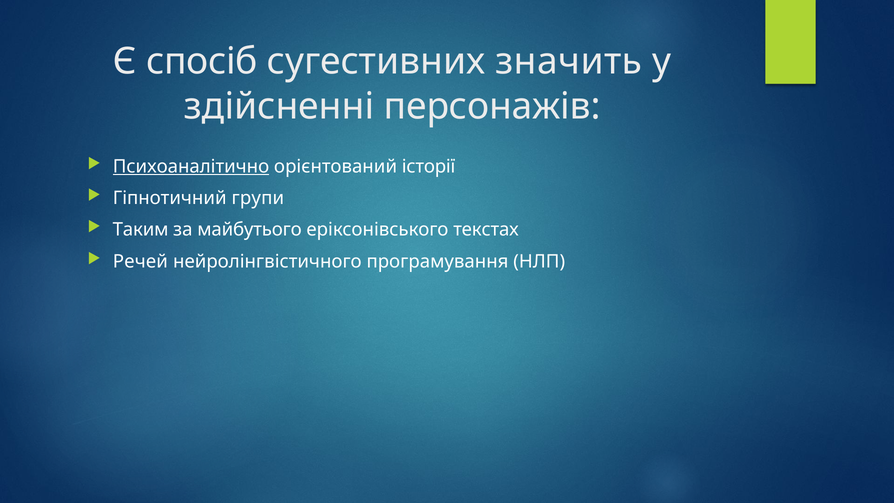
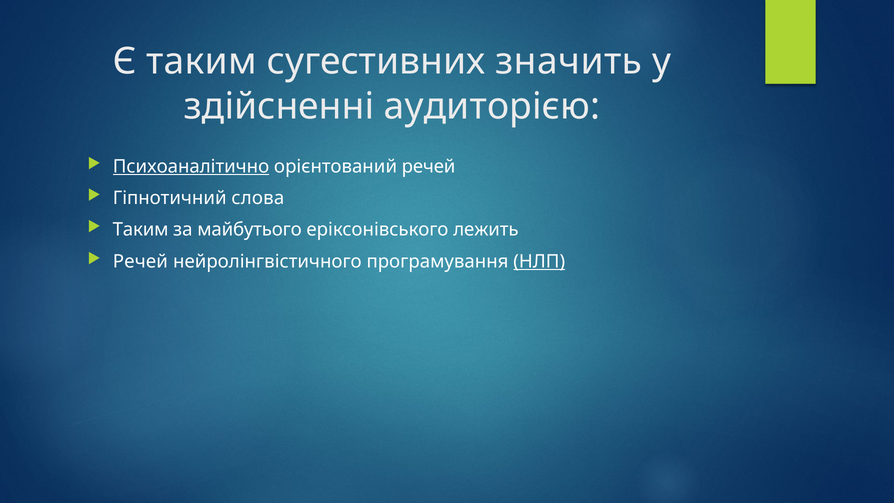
Є спосіб: спосіб -> таким (202, 62)
персонажів: персонажів -> аудиторією (492, 106)
орієнтований історії: історії -> речей (429, 166)
групи: групи -> слова (258, 198)
текстах: текстах -> лежить (486, 230)
НЛП underline: none -> present (539, 261)
